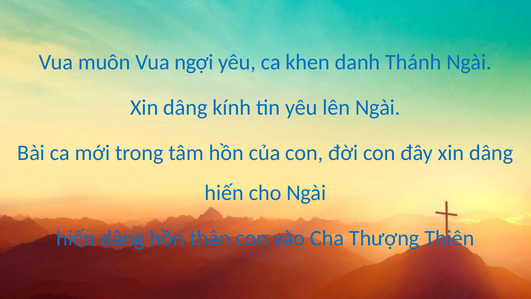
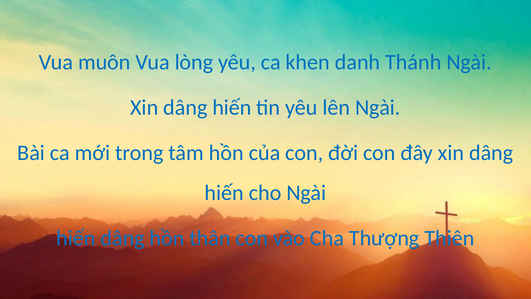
ngợi: ngợi -> lòng (194, 62)
kính: kính -> hiến (232, 107)
